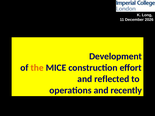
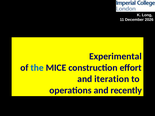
Development: Development -> Experimental (115, 56)
the colour: orange -> blue (37, 68)
reflected: reflected -> iteration (112, 79)
